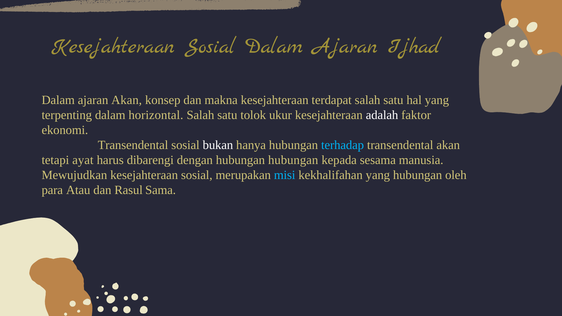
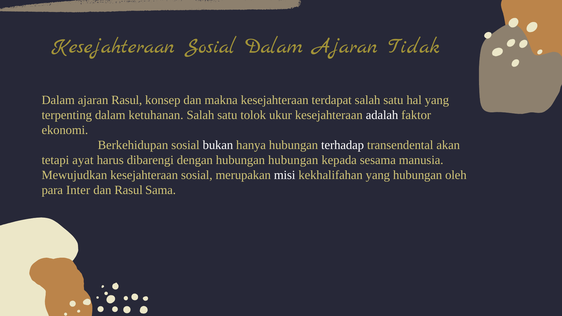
Ijhad: Ijhad -> Tidak (414, 46)
ajaran Akan: Akan -> Rasul (127, 100)
horizontal: horizontal -> ketuhanan (156, 115)
Transendental: Transendental -> Berkehidupan (133, 145)
terhadap colour: light blue -> white (343, 145)
misi colour: light blue -> white (285, 175)
Atau: Atau -> Inter (78, 190)
